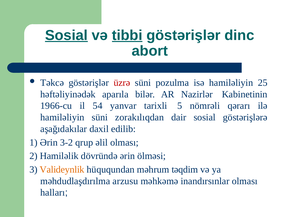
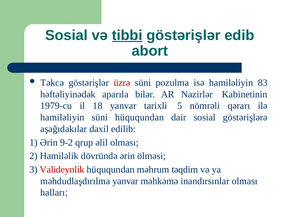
Sosial underline: present -> none (66, 35)
dinc: dinc -> edib (239, 35)
25: 25 -> 83 (263, 83)
1966-cu: 1966-cu -> 1979-cu (56, 106)
54: 54 -> 18 (98, 106)
süni zorakılıqdan: zorakılıqdan -> hüququndan (140, 118)
3-2: 3-2 -> 9-2 (67, 143)
Valideynlik colour: orange -> red (62, 170)
məhdudlaşdırılma arzusu: arzusu -> yanvar (125, 181)
